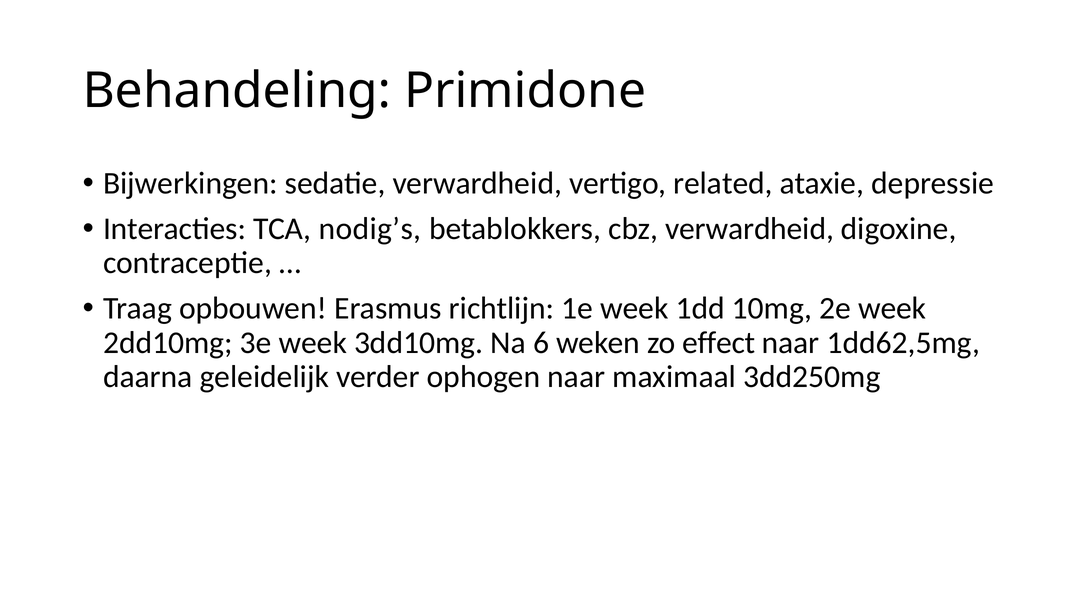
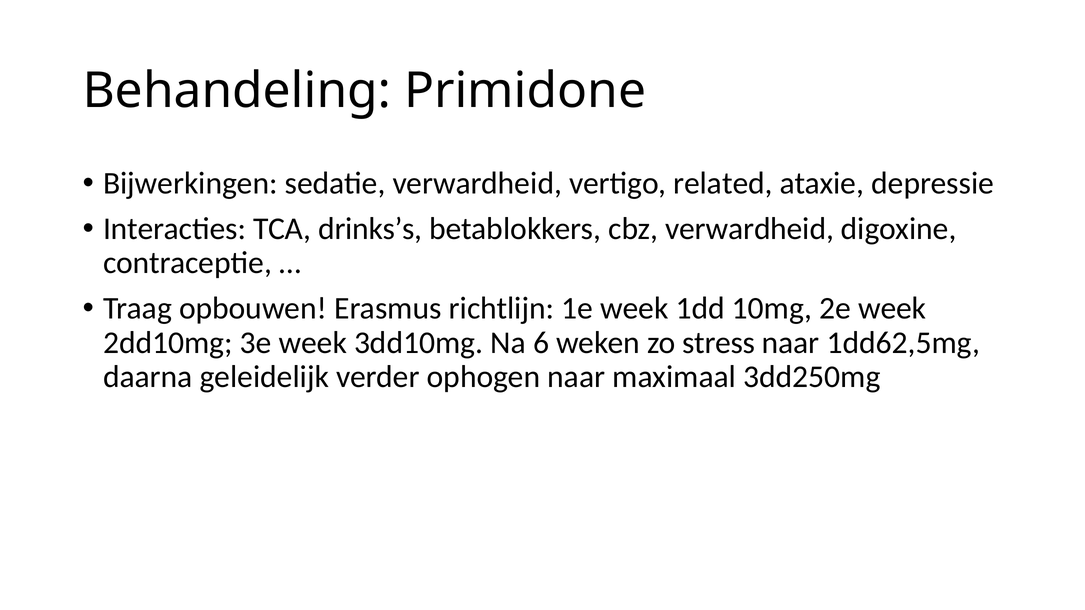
nodig’s: nodig’s -> drinks’s (370, 229)
effect: effect -> stress (719, 343)
